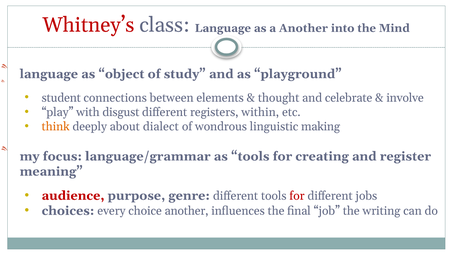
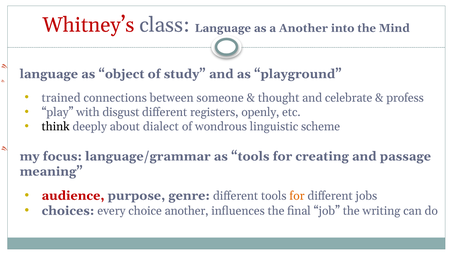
student: student -> trained (61, 98)
elements: elements -> someone (220, 98)
involve: involve -> profess (405, 98)
within: within -> openly (260, 112)
think colour: orange -> black (56, 126)
making: making -> scheme (321, 126)
register: register -> passage (405, 156)
for colour: red -> orange (297, 196)
